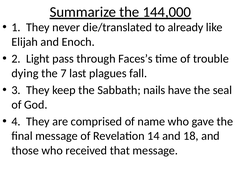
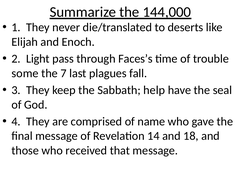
already: already -> deserts (185, 27)
dying: dying -> some (25, 73)
nails: nails -> help (154, 90)
